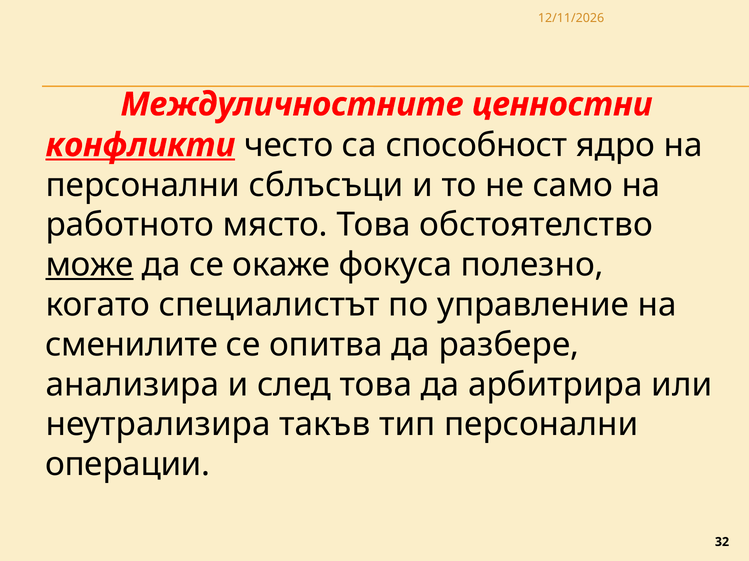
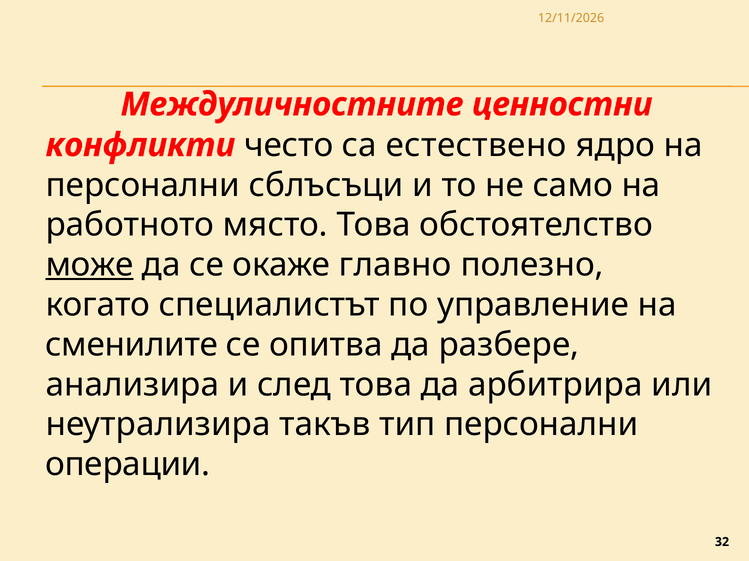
конфликти underline: present -> none (140, 145)
способност: способност -> естествено (476, 145)
фокуса: фокуса -> главно (395, 265)
